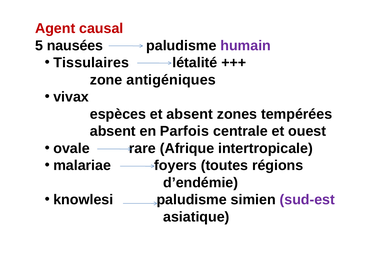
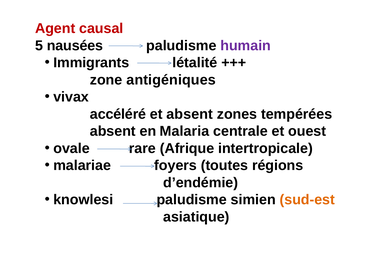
Tissulaires: Tissulaires -> Immigrants (91, 63)
espèces: espèces -> accéléré (118, 114)
Parfois: Parfois -> Malaria (184, 131)
sud-est colour: purple -> orange (307, 199)
